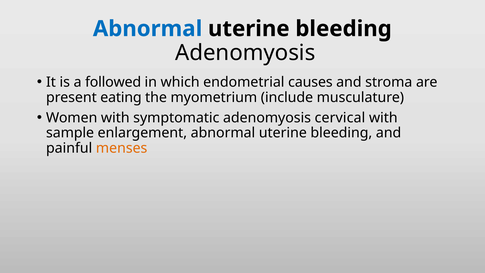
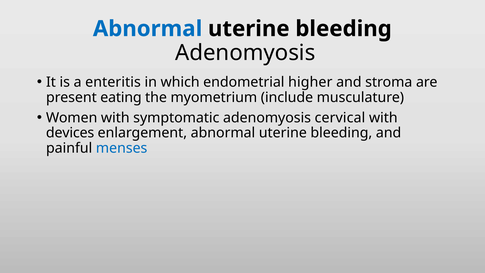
followed: followed -> enteritis (113, 82)
causes: causes -> higher (310, 82)
sample: sample -> devices (70, 133)
menses colour: orange -> blue (122, 148)
